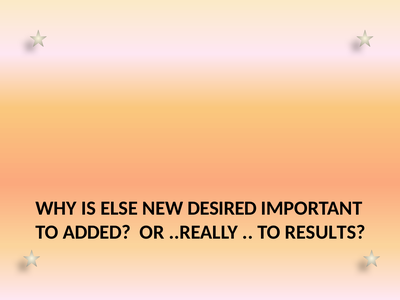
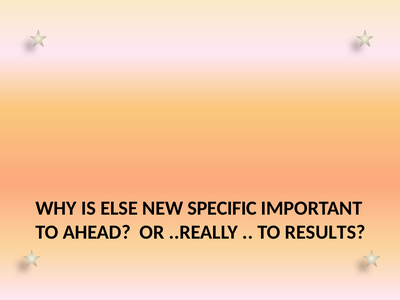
DESIRED: DESIRED -> SPECIFIC (222, 208)
ADDED: ADDED -> AHEAD (97, 232)
